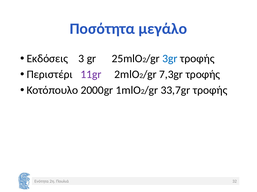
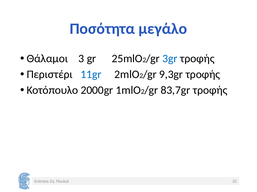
Εκδόσεις: Εκδόσεις -> Θάλαμοι (47, 59)
11gr colour: purple -> blue (91, 75)
7,3gr: 7,3gr -> 9,3gr (171, 75)
33,7gr: 33,7gr -> 83,7gr (175, 91)
